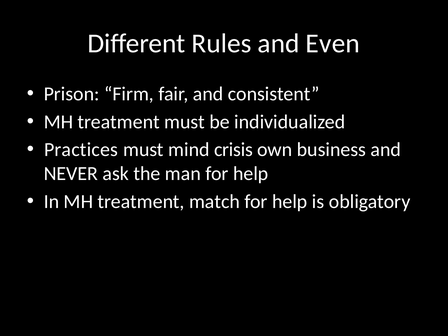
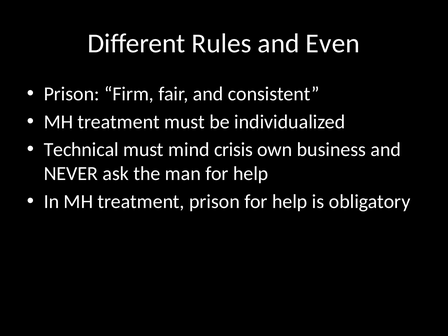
Practices: Practices -> Technical (81, 150)
treatment match: match -> prison (215, 202)
